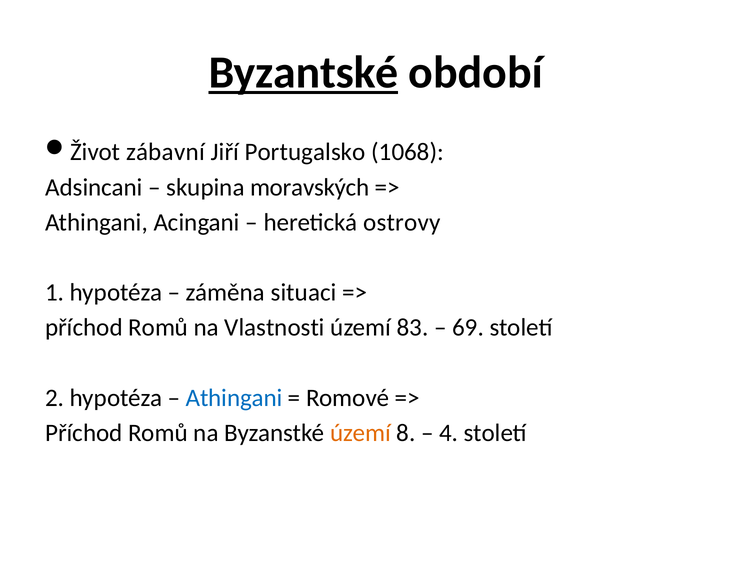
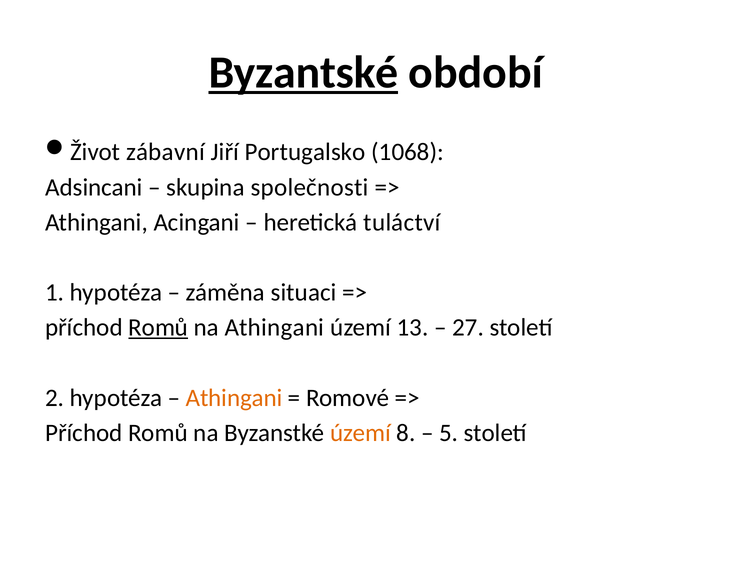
moravských: moravských -> společnosti (310, 187)
ostrovy: ostrovy -> tuláctví (402, 222)
Romů underline: none -> present (158, 328)
na Vlastnosti: Vlastnosti -> Athingani (274, 328)
83: 83 -> 13 (413, 328)
69: 69 -> 27 (468, 328)
Athingani colour: blue -> orange (234, 398)
4: 4 -> 5 (449, 433)
